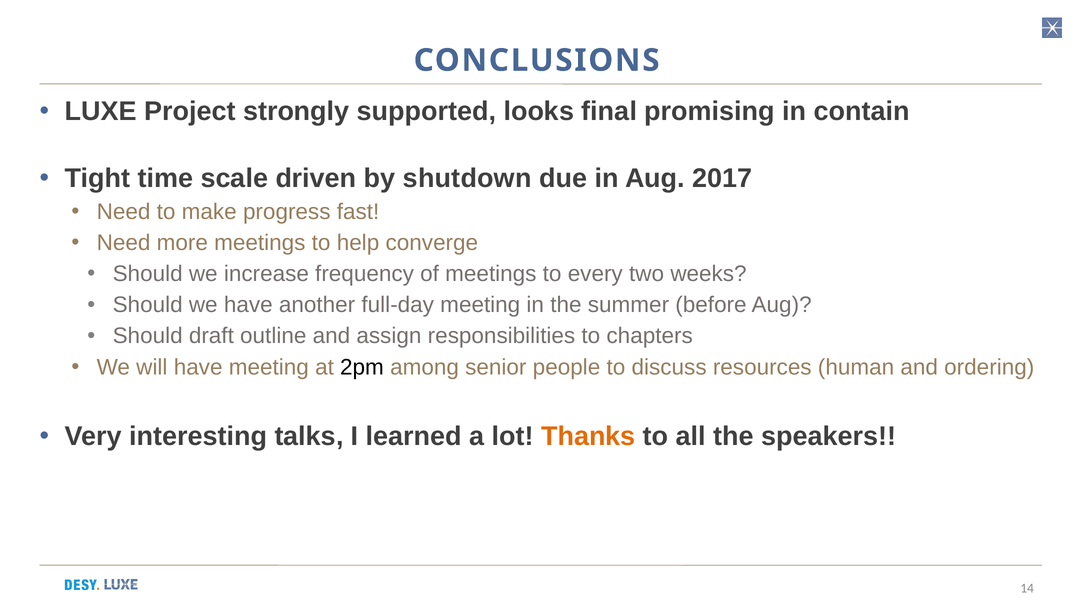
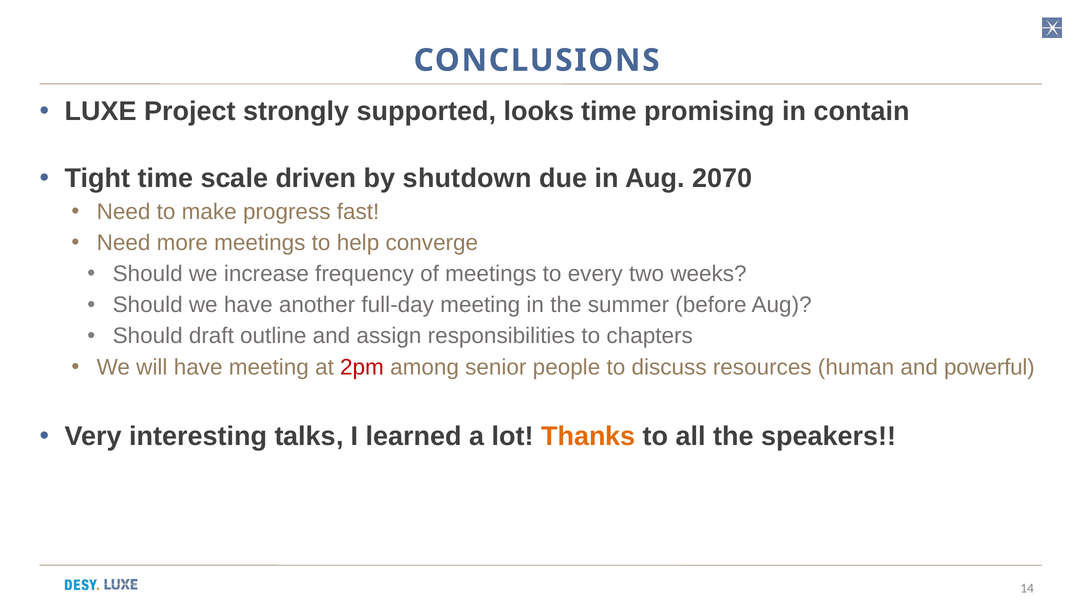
looks final: final -> time (609, 112)
2017: 2017 -> 2070 (722, 178)
2pm colour: black -> red (362, 367)
ordering: ordering -> powerful (989, 367)
